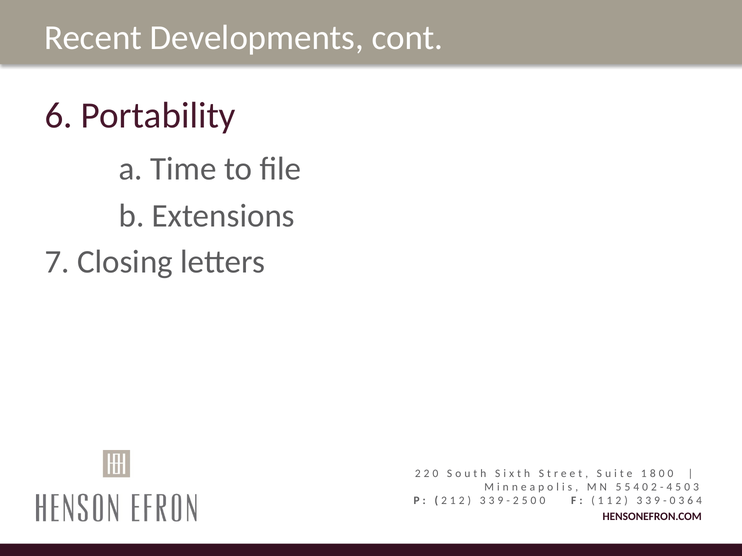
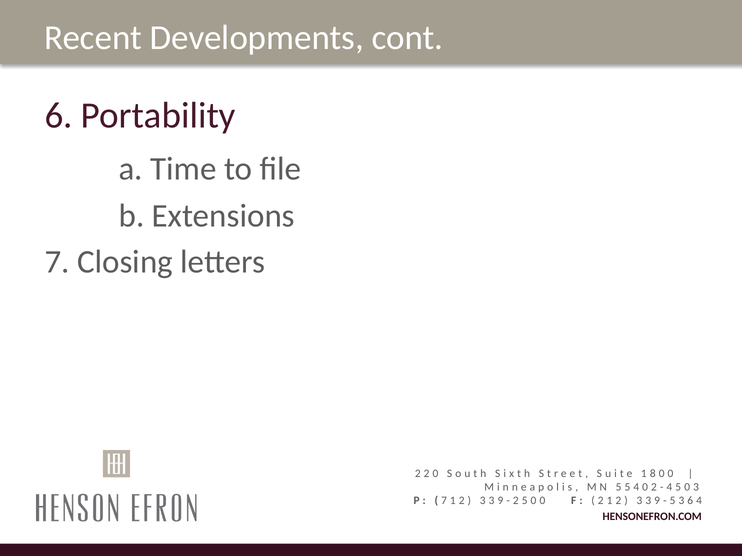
2: 2 -> 7 (444, 501)
1: 1 -> 2 (601, 501)
0: 0 -> 5 (673, 501)
